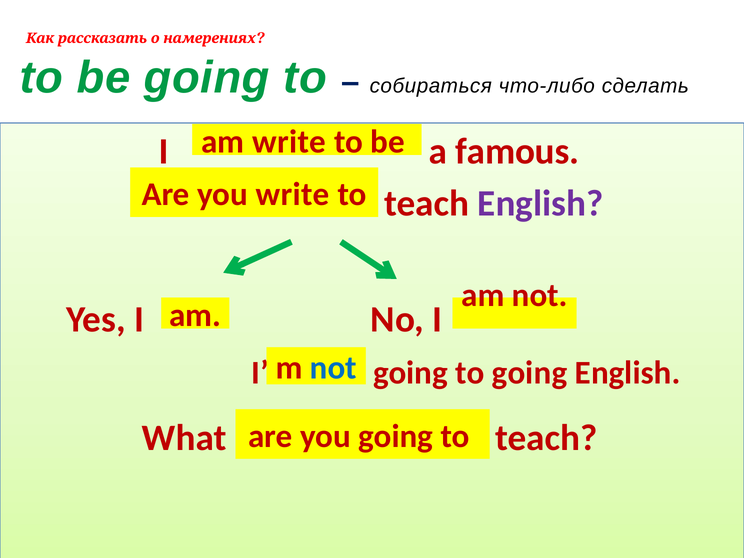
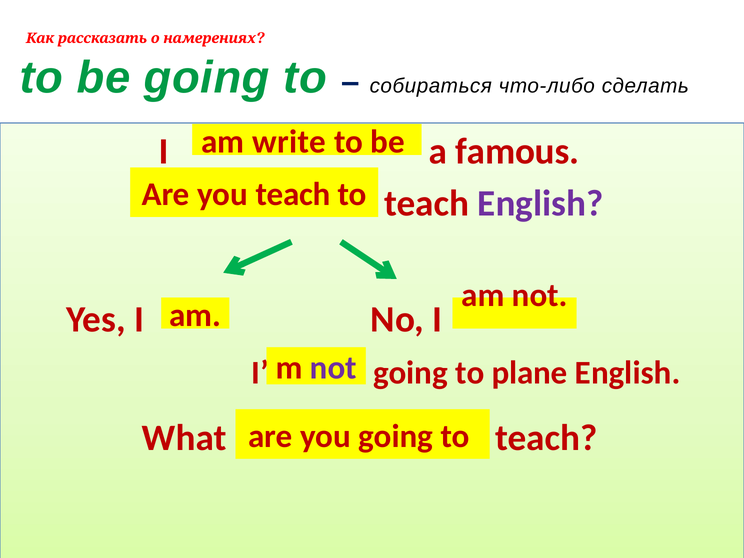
you write: write -> teach (293, 195)
not colour: blue -> purple (333, 368)
to going: going -> plane (530, 373)
